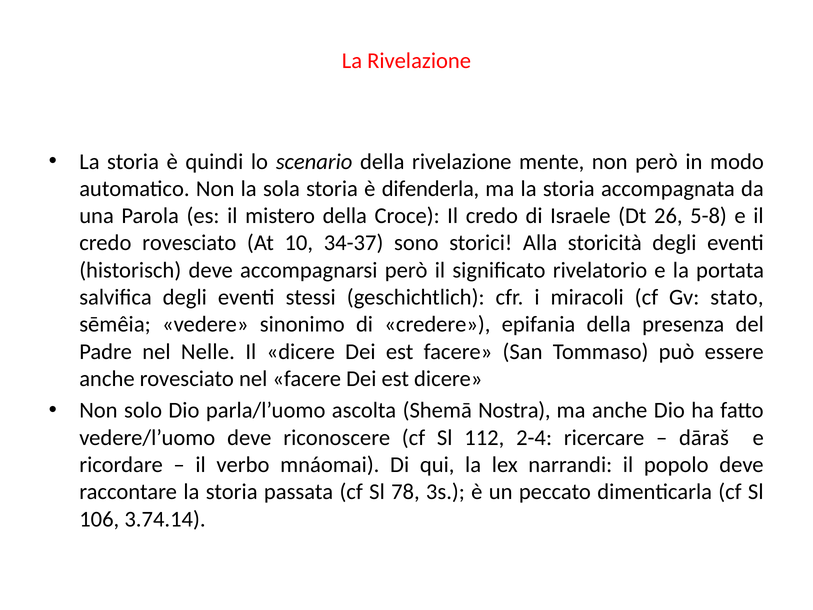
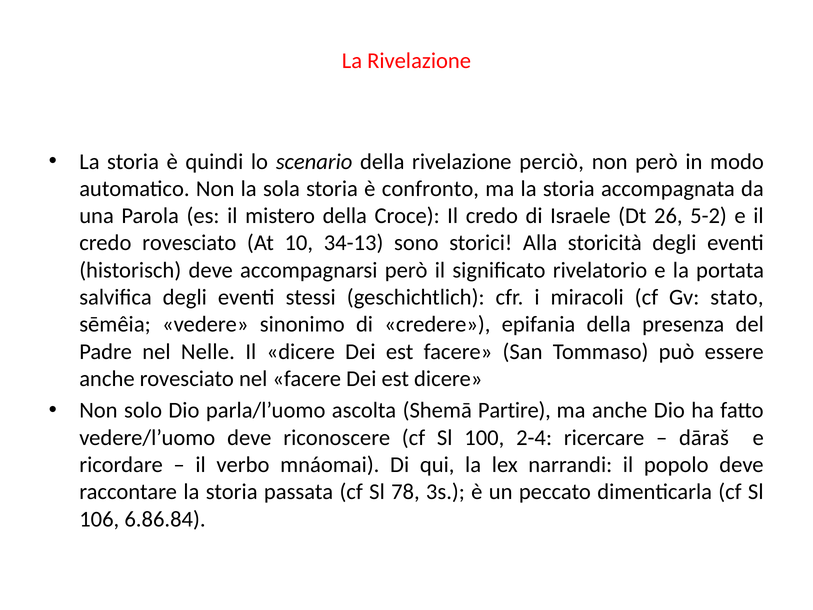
mente: mente -> perciò (552, 162)
difenderla: difenderla -> confronto (430, 189)
5-8: 5-8 -> 5-2 (709, 216)
34-37: 34-37 -> 34-13 (354, 243)
Nostra: Nostra -> Partire (514, 410)
112: 112 -> 100 (484, 437)
3.74.14: 3.74.14 -> 6.86.84 (165, 519)
